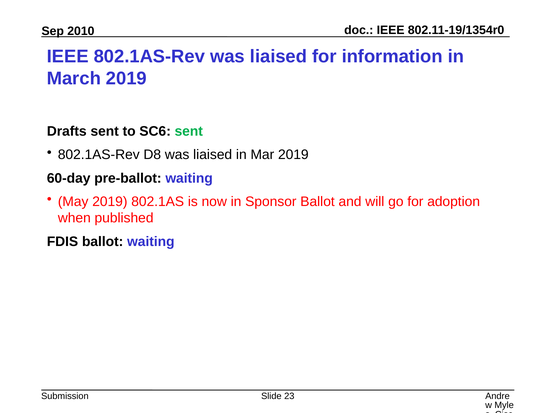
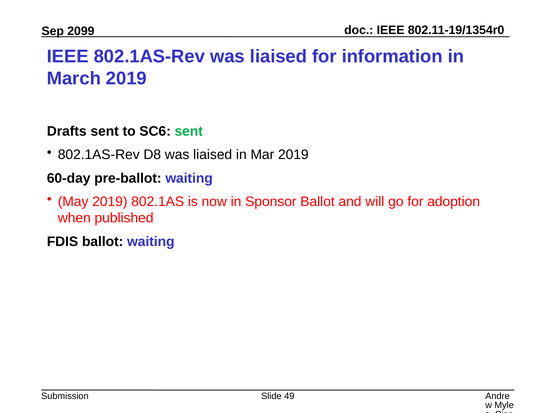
2010: 2010 -> 2099 (81, 31)
23: 23 -> 49 (289, 396)
